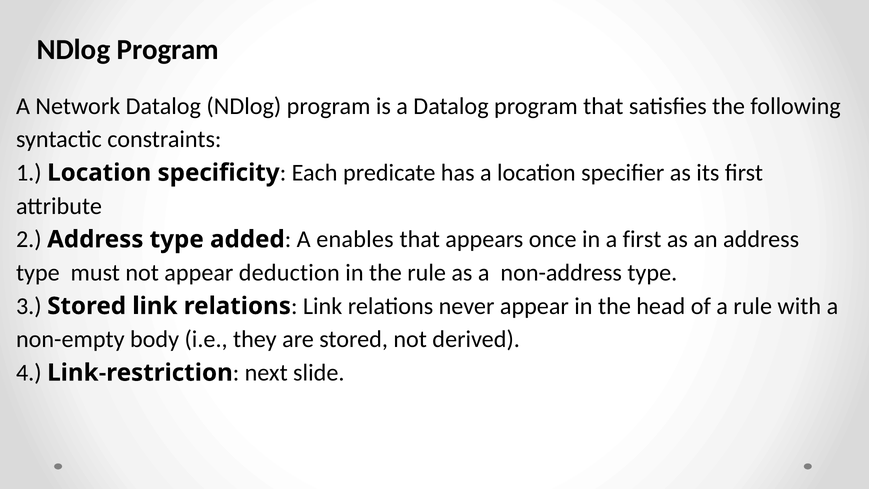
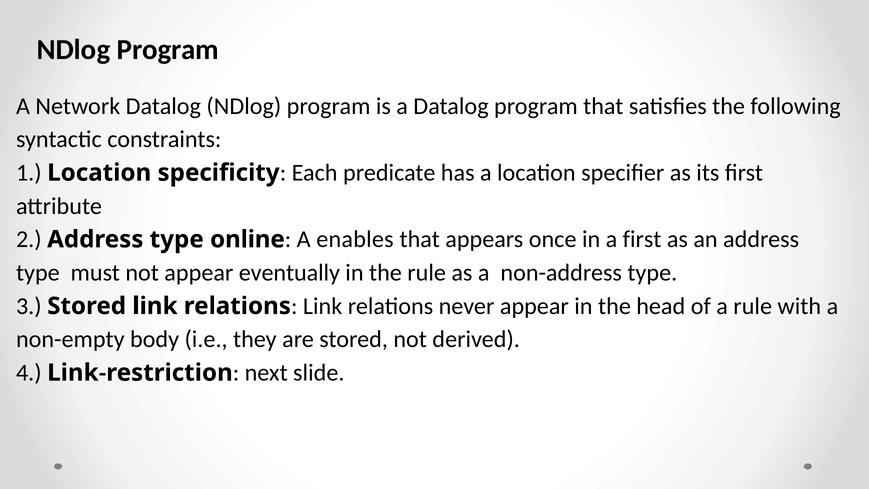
added: added -> online (247, 239)
deduction: deduction -> eventually (289, 273)
